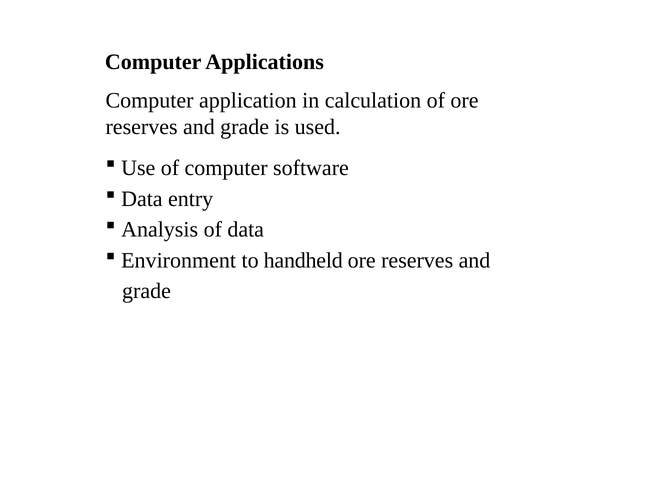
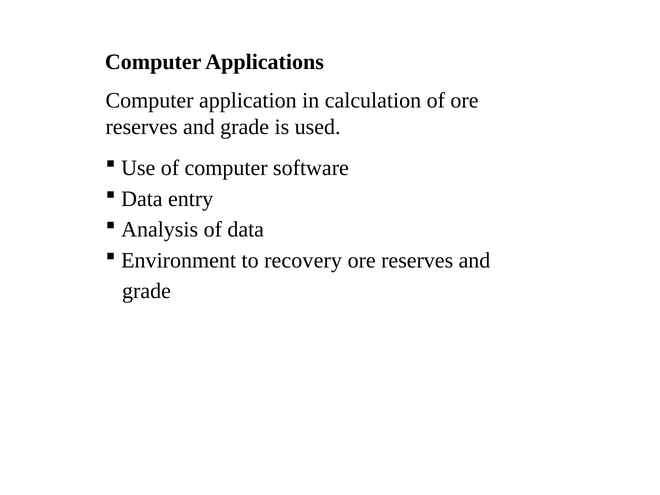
handheld: handheld -> recovery (303, 260)
